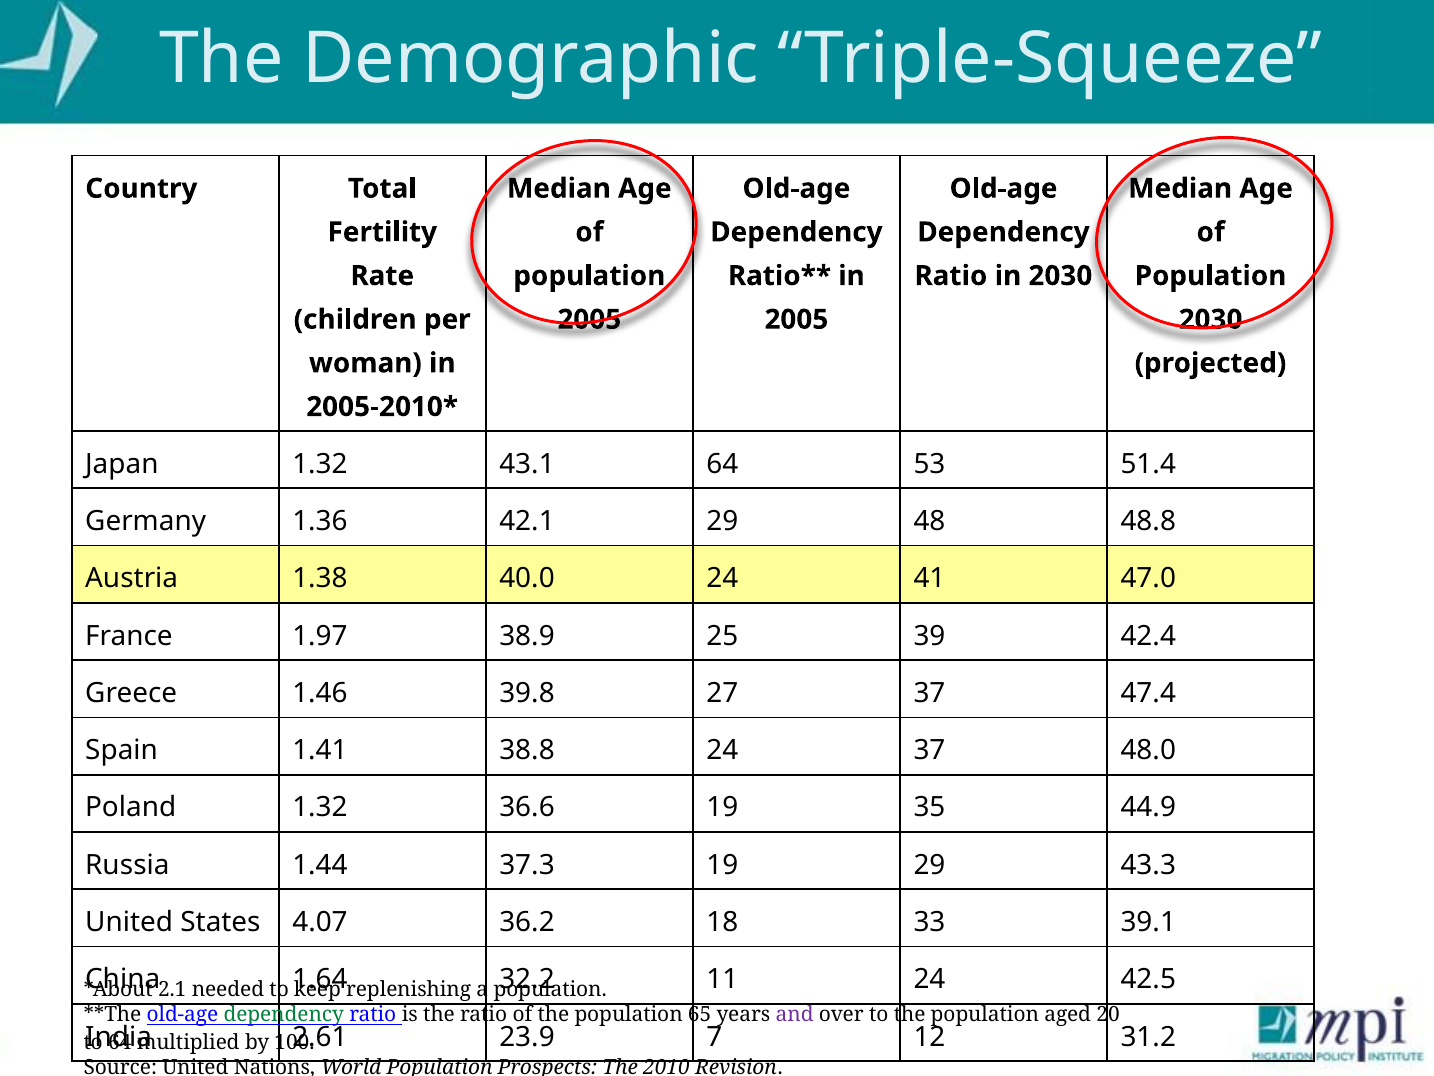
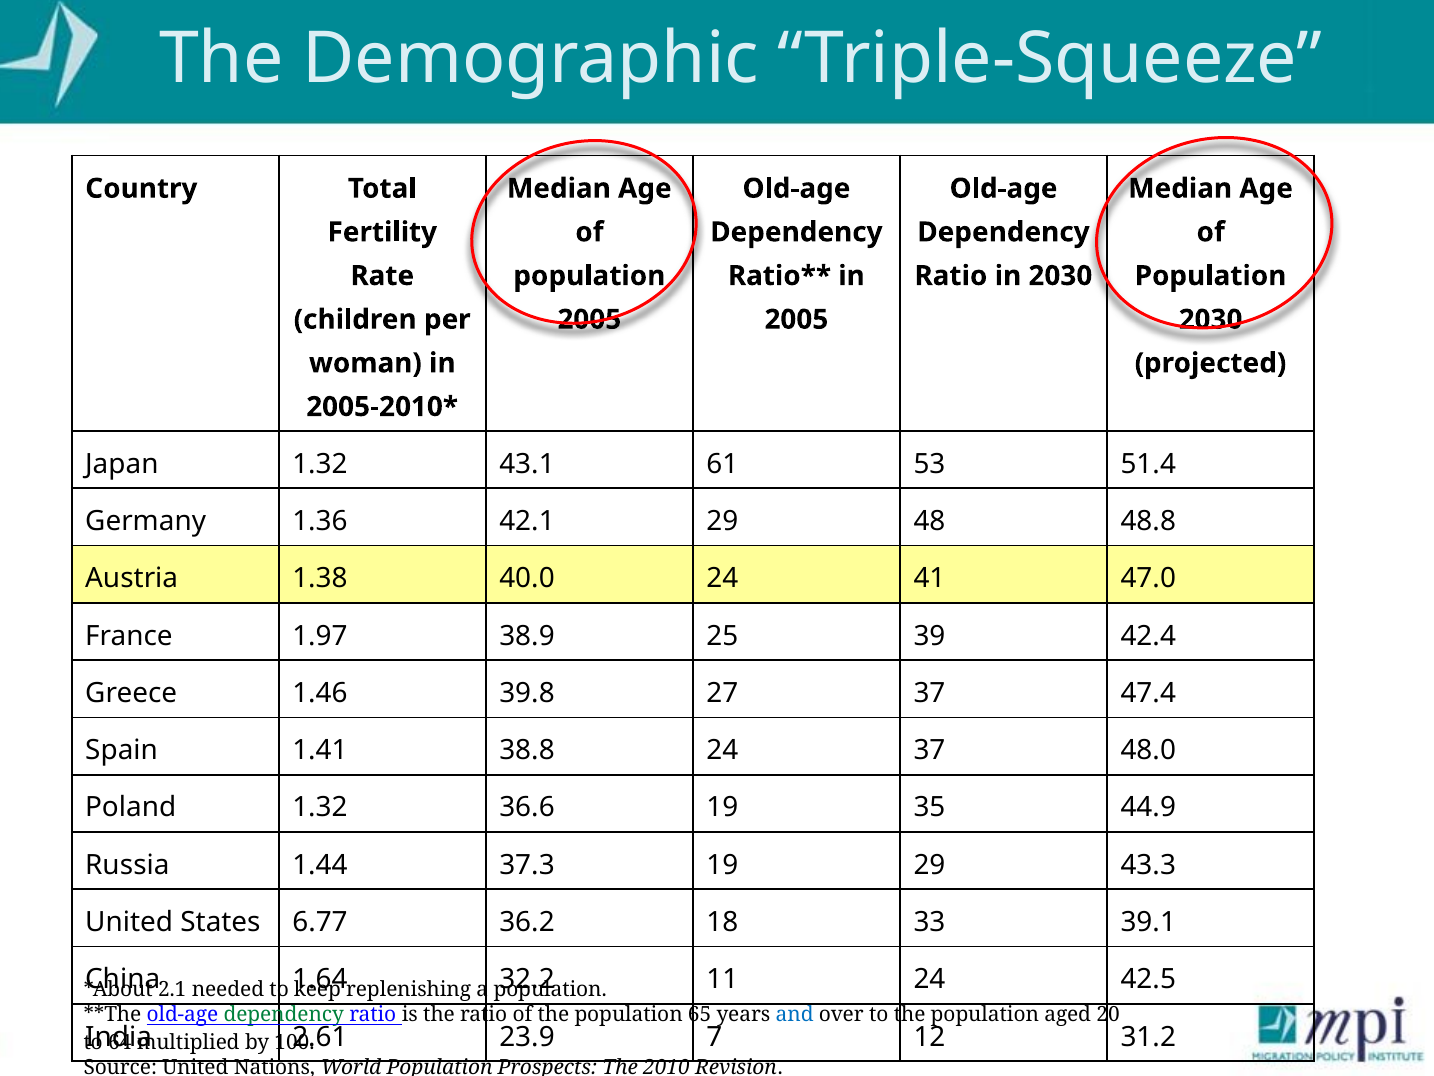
43.1 64: 64 -> 61 (722, 464)
4.07: 4.07 -> 6.77 (320, 922)
and colour: purple -> blue (795, 1014)
